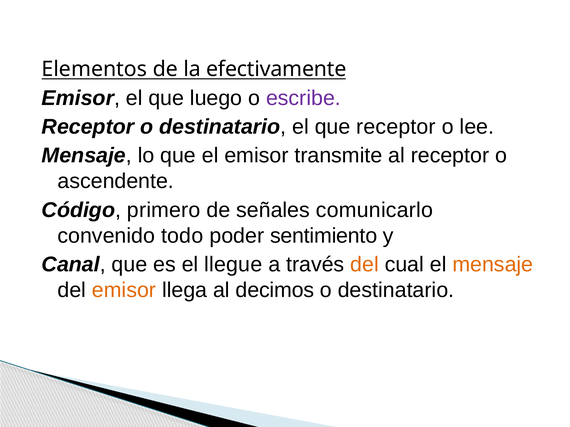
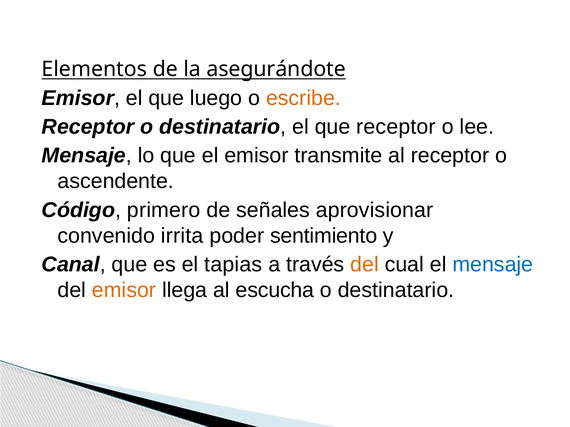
efectivamente: efectivamente -> asegurándote (276, 69)
escribe colour: purple -> orange (303, 98)
comunicarlo: comunicarlo -> aprovisionar (375, 210)
todo: todo -> irrita (182, 236)
llegue: llegue -> tapias (233, 265)
mensaje colour: orange -> blue (493, 265)
decimos: decimos -> escucha (275, 290)
